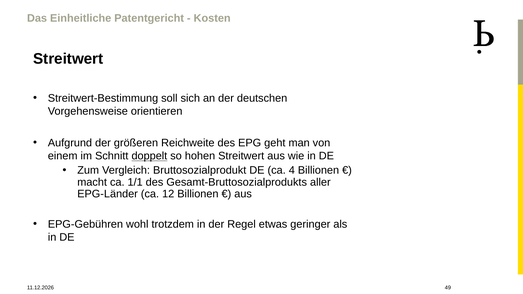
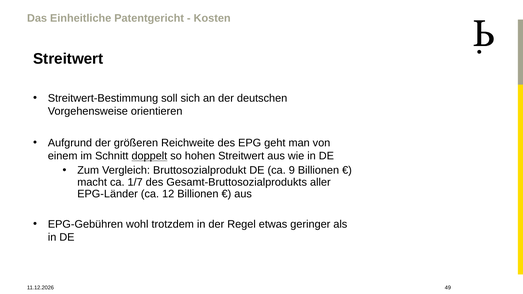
4: 4 -> 9 (292, 170)
1/1: 1/1 -> 1/7 (135, 182)
